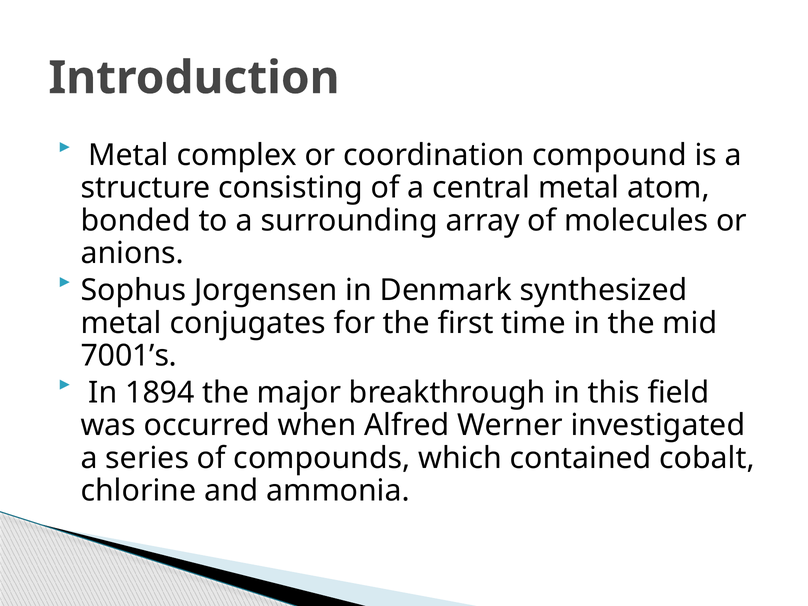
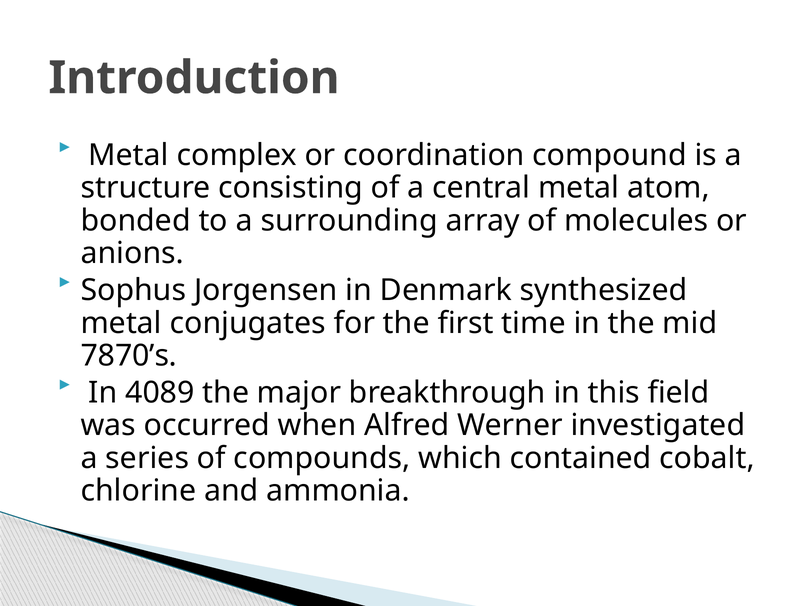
7001’s: 7001’s -> 7870’s (129, 356)
1894: 1894 -> 4089 (160, 393)
